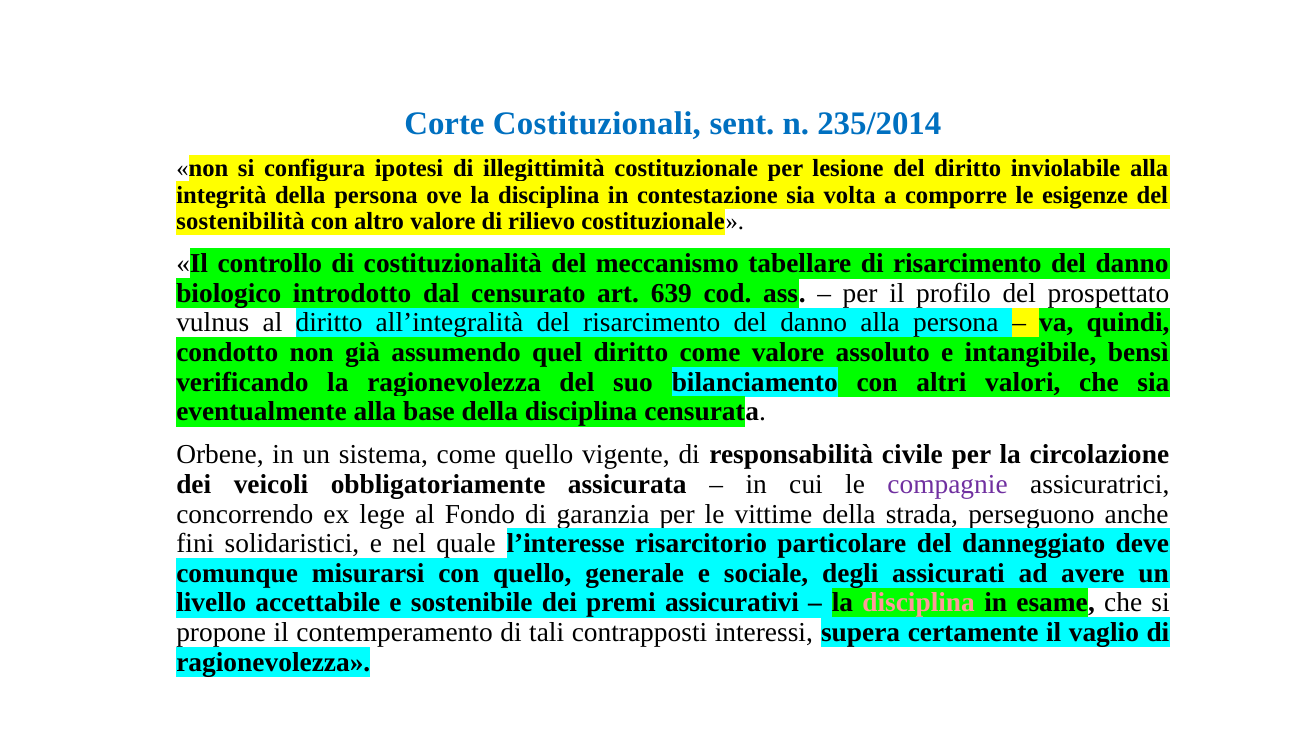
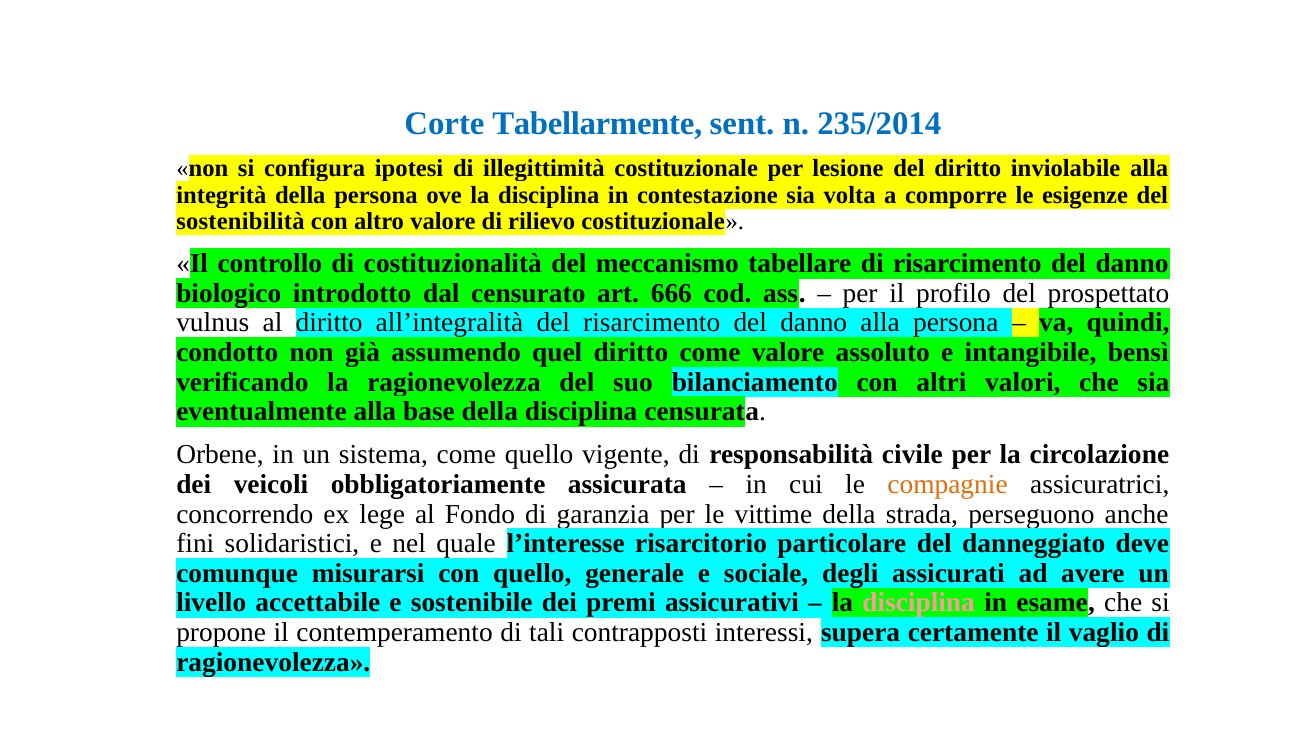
Costituzionali: Costituzionali -> Tabellarmente (597, 124)
639: 639 -> 666 (671, 293)
compagnie colour: purple -> orange (948, 485)
